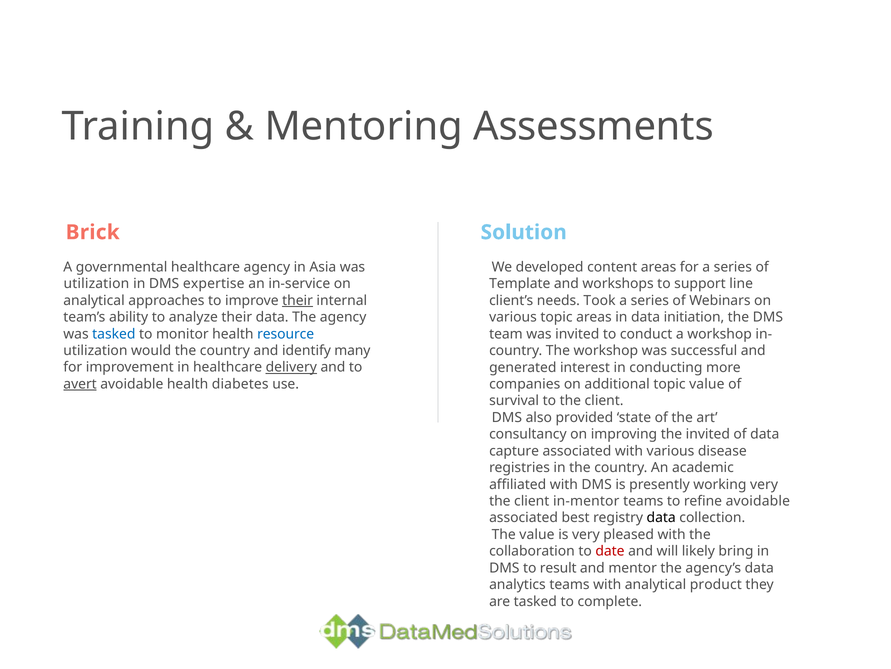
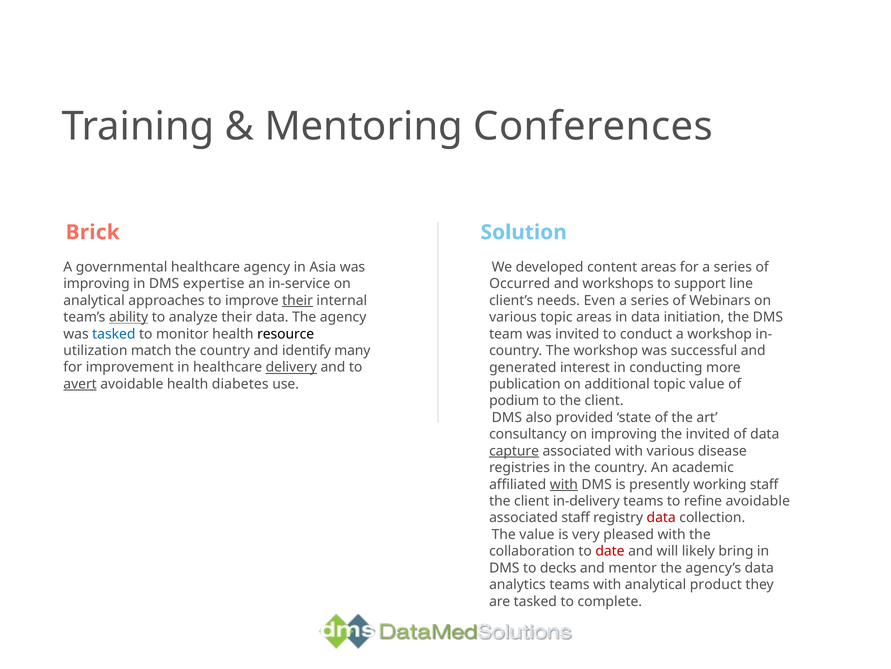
Assessments: Assessments -> Conferences (593, 127)
utilization: utilization -> improving (97, 283)
Template: Template -> Occurred (520, 284)
Took: Took -> Even (600, 300)
ability underline: none -> present (129, 317)
resource colour: blue -> black (286, 334)
would: would -> match (151, 350)
companies: companies -> publication (525, 384)
survival: survival -> podium (514, 400)
capture underline: none -> present (514, 451)
with underline: none -> present (564, 484)
working very: very -> staff (764, 484)
in-mentor: in-mentor -> in-delivery (586, 501)
associated best: best -> staff (576, 517)
data colour: black -> red (661, 517)
result: result -> decks (558, 567)
